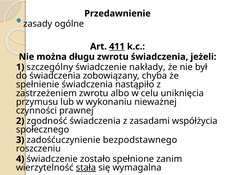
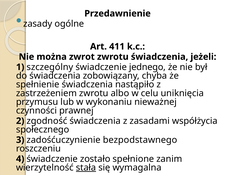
411 underline: present -> none (117, 46)
długu: długu -> zwrot (82, 57)
nakłady: nakłady -> jednego (147, 67)
